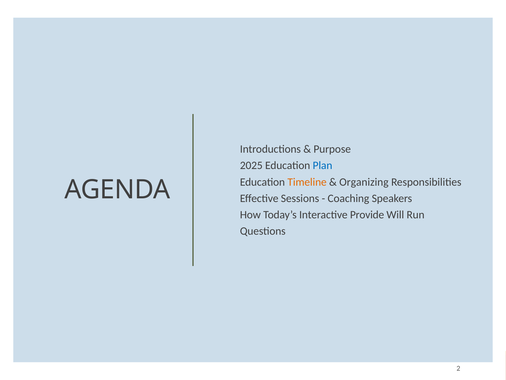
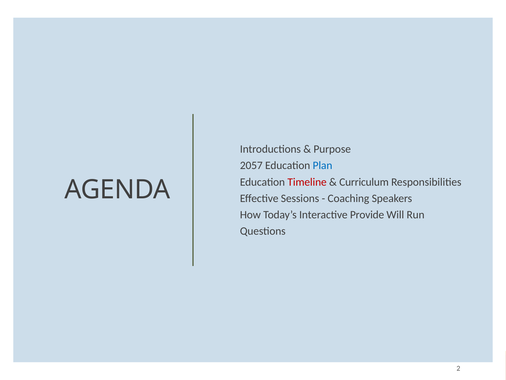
2025: 2025 -> 2057 (251, 165)
Timeline colour: orange -> red (307, 182)
Organizing: Organizing -> Curriculum (364, 182)
